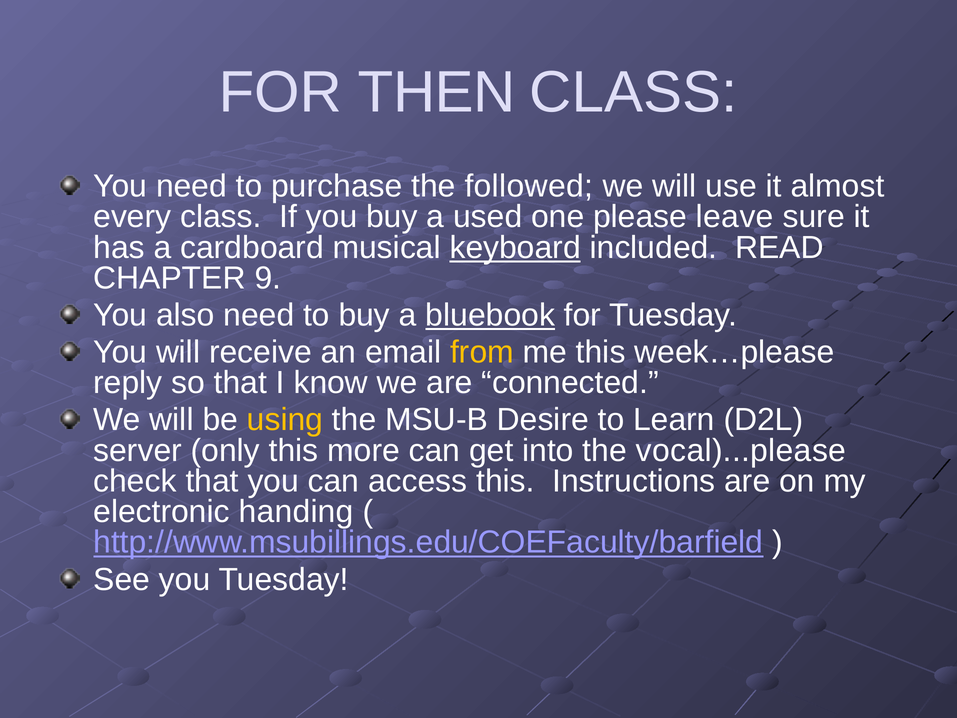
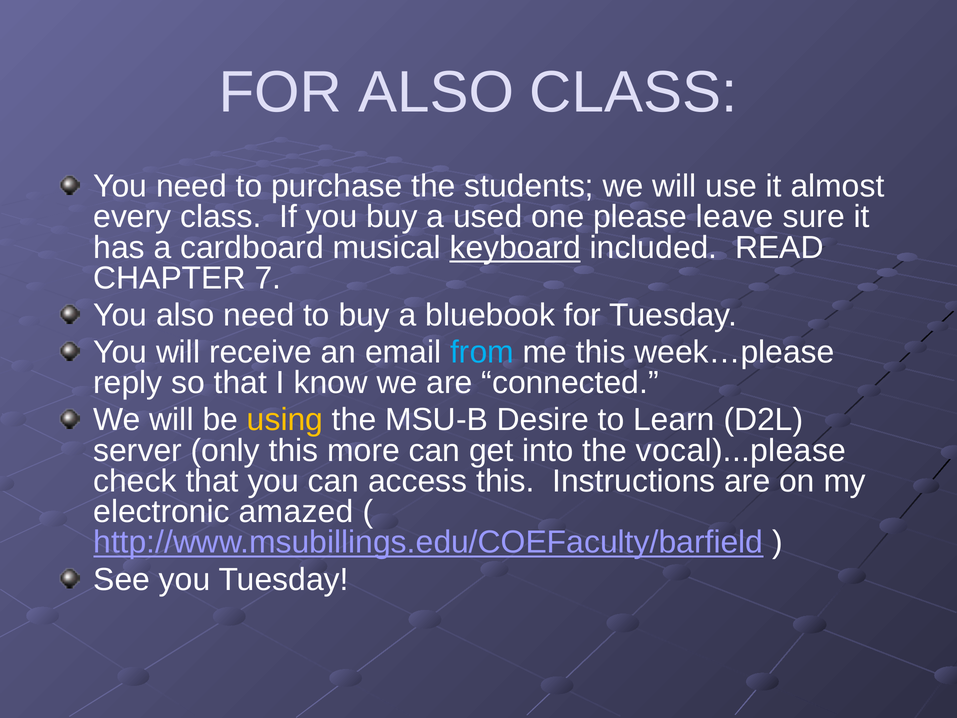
FOR THEN: THEN -> ALSO (436, 93)
followed: followed -> students (529, 186)
9: 9 -> 7 (268, 278)
bluebook underline: present -> none (490, 315)
from colour: yellow -> light blue (482, 352)
handing: handing -> amazed (296, 512)
